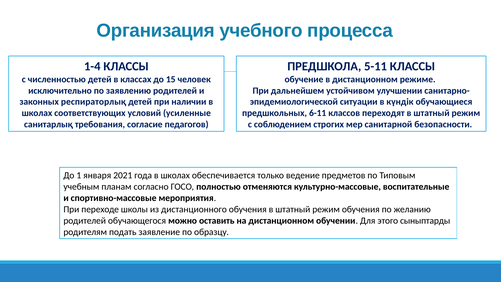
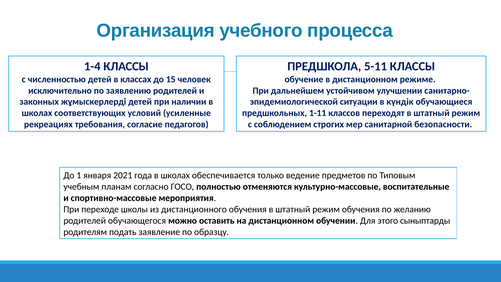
респираторлық: респираторлық -> жұмыскерлерді (94, 102)
6-11: 6-11 -> 1-11 (318, 113)
санитарлық: санитарлық -> рекреациях (48, 124)
